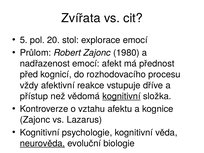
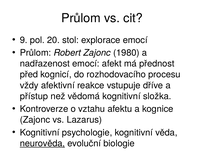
Zvířata: Zvířata -> Průlom (81, 18)
5: 5 -> 9 (24, 40)
kognitivní underline: present -> none (121, 96)
